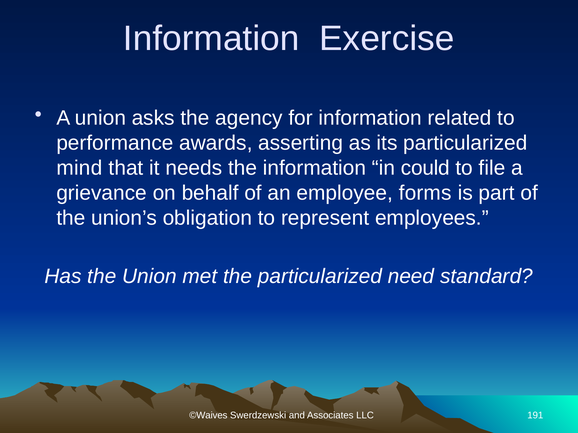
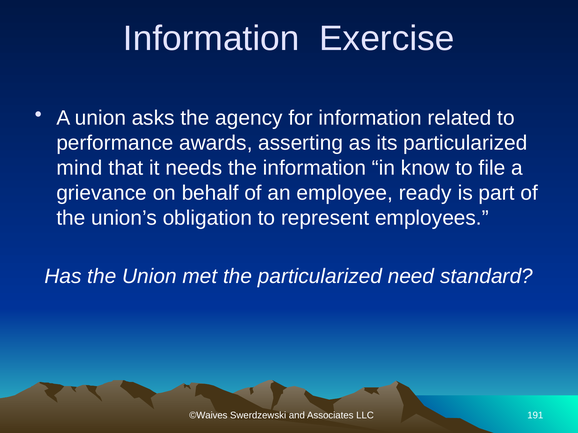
could: could -> know (425, 168)
forms: forms -> ready (425, 193)
